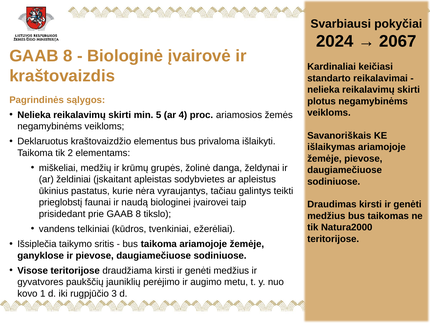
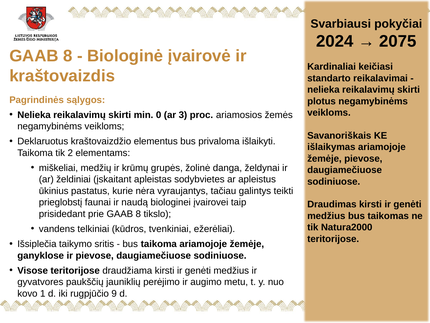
2067: 2067 -> 2075 (398, 41)
5: 5 -> 0 (159, 115)
4: 4 -> 3 (183, 115)
3: 3 -> 9 (114, 293)
